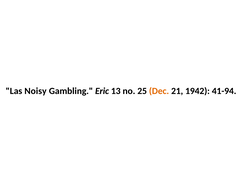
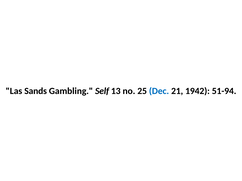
Noisy: Noisy -> Sands (36, 91)
Eric: Eric -> Self (102, 91)
Dec colour: orange -> blue (159, 91)
41-94: 41-94 -> 51-94 (224, 91)
